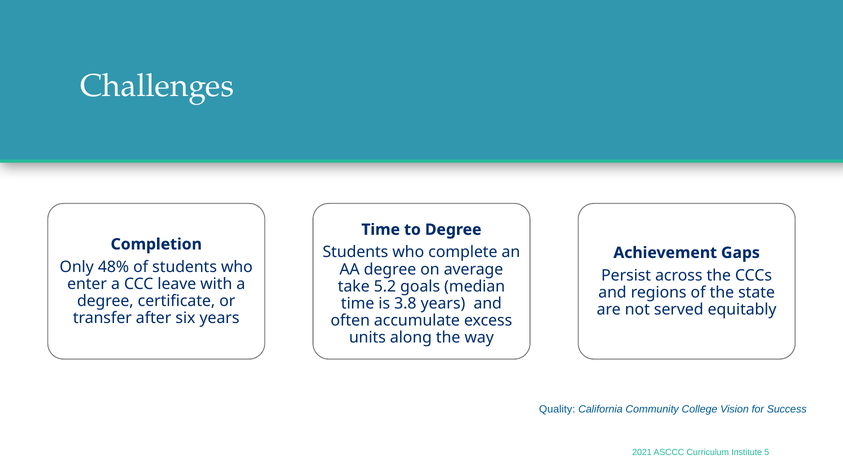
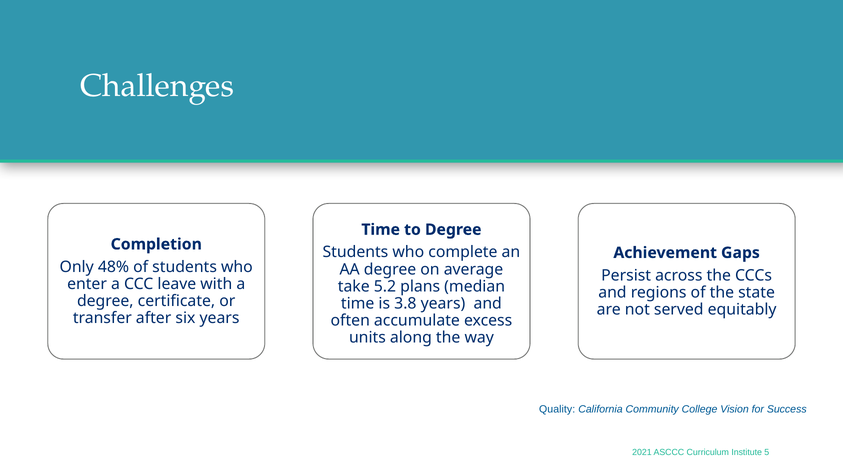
goals: goals -> plans (420, 286)
